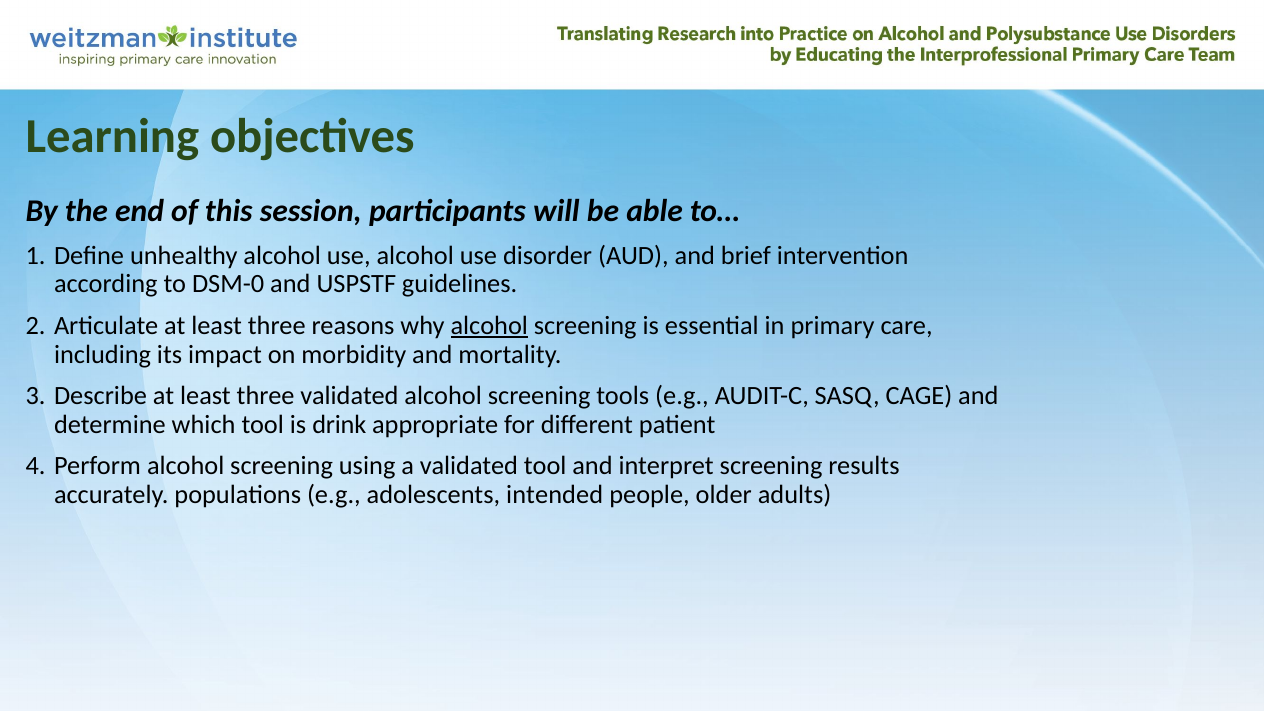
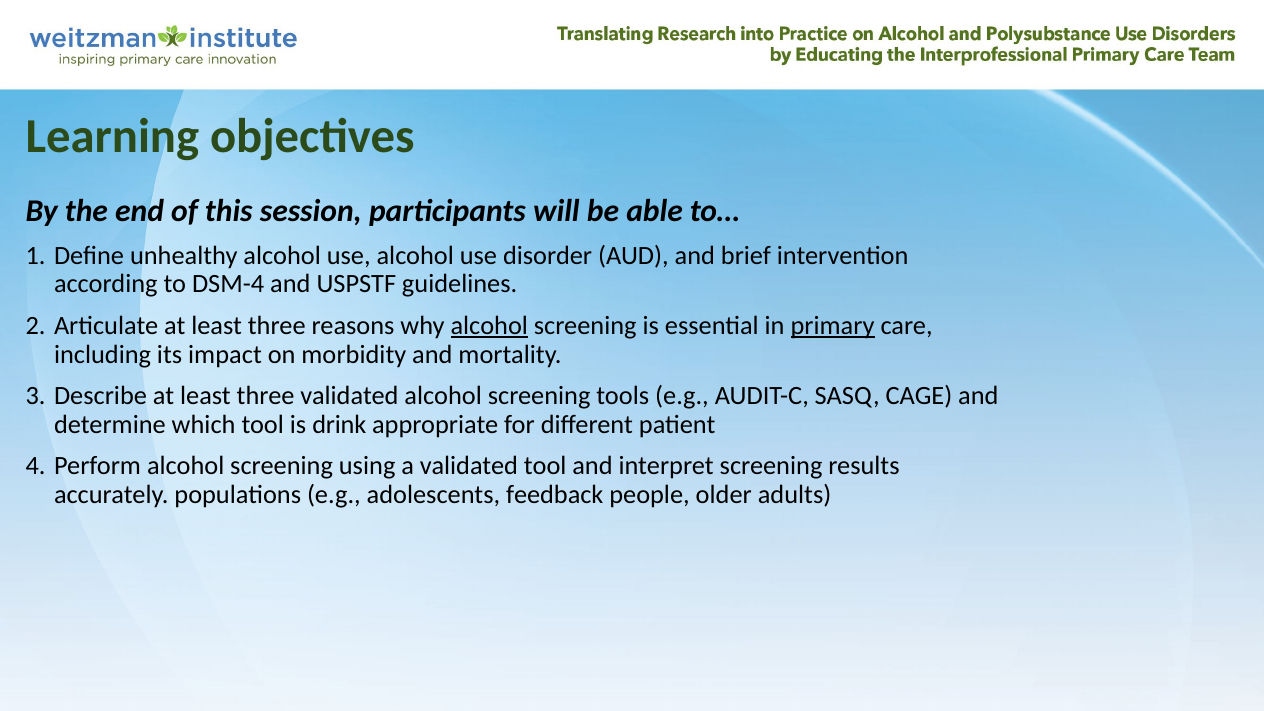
DSM-0: DSM-0 -> DSM-4 (228, 284)
primary underline: none -> present (833, 326)
intended: intended -> feedback (555, 495)
